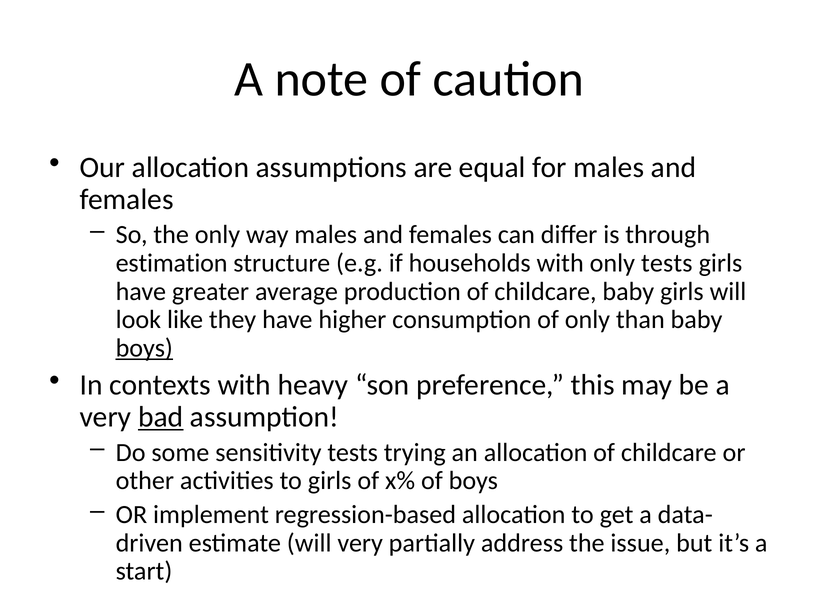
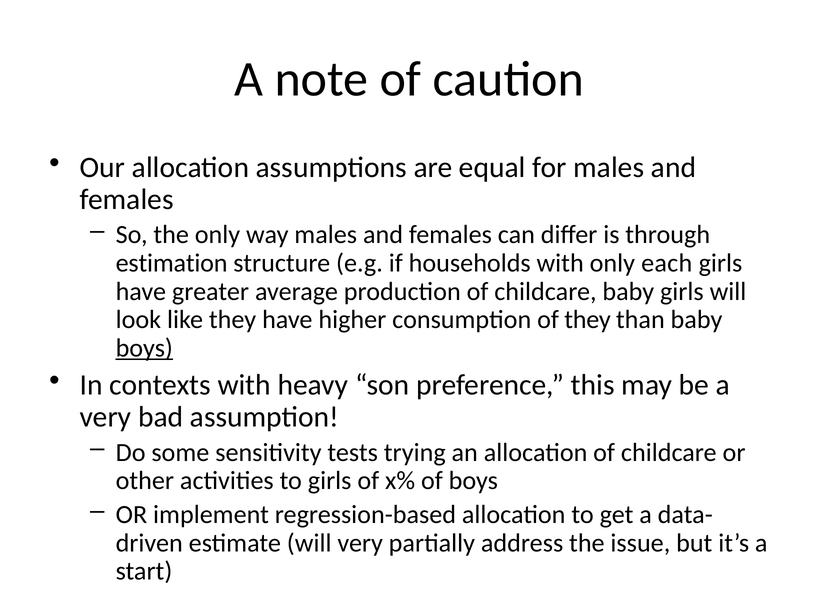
only tests: tests -> each (667, 263)
of only: only -> they (588, 319)
bad underline: present -> none (161, 417)
